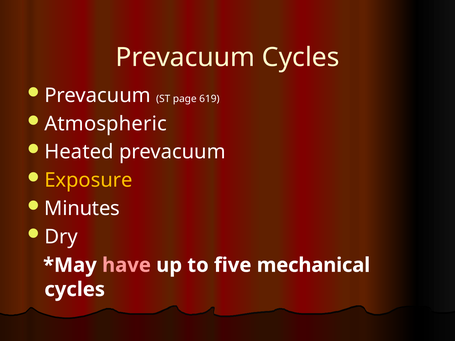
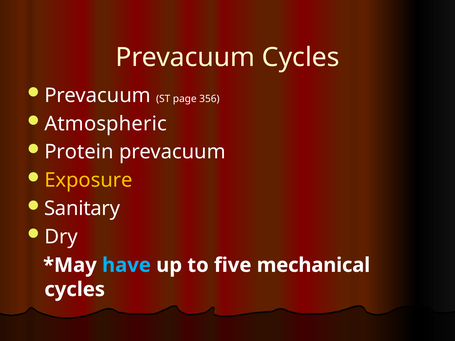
619: 619 -> 356 (209, 99)
Heated: Heated -> Protein (79, 152)
Minutes: Minutes -> Sanitary (82, 209)
have colour: pink -> light blue (126, 265)
